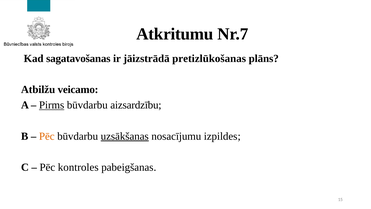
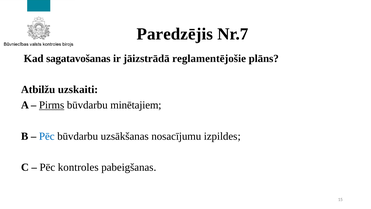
Atkritumu: Atkritumu -> Paredzējis (175, 34)
pretizlūkošanas: pretizlūkošanas -> reglamentējošie (209, 58)
veicamo: veicamo -> uzskaiti (78, 89)
aizsardzību: aizsardzību -> minētajiem (136, 105)
Pēc colour: orange -> blue (47, 136)
uzsākšanas underline: present -> none (125, 136)
